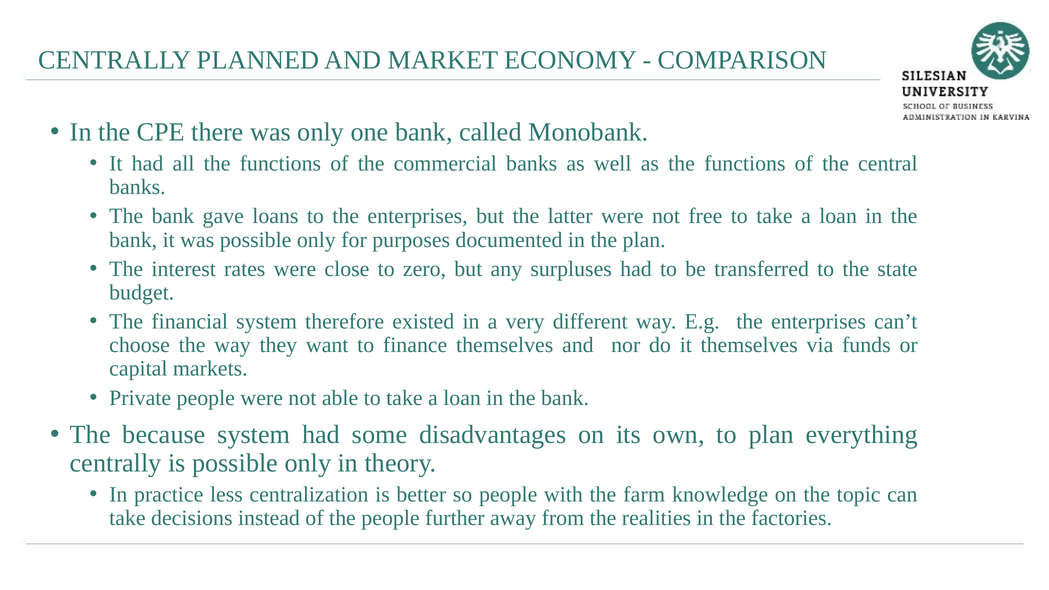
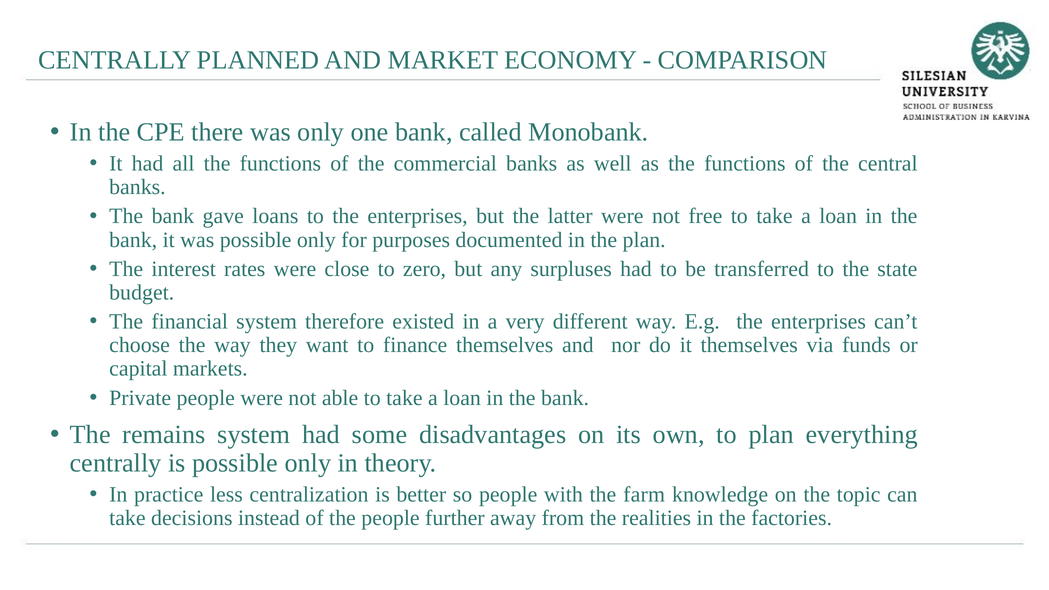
because: because -> remains (164, 435)
